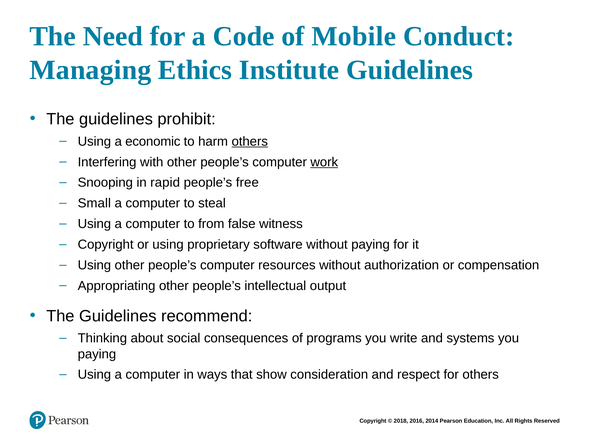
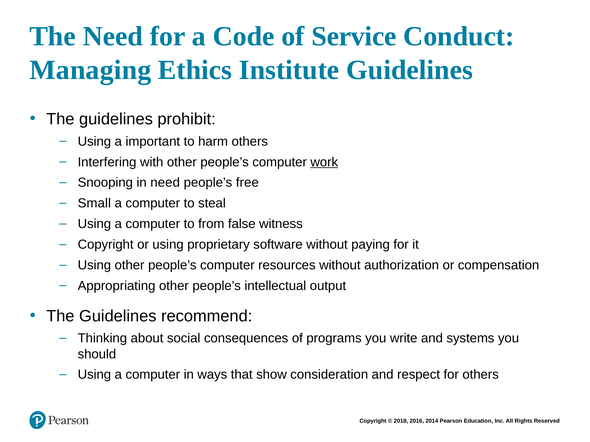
Mobile: Mobile -> Service (354, 36)
economic: economic -> important (153, 142)
others underline: present -> none (250, 142)
in rapid: rapid -> need (165, 183)
paying: paying -> should (97, 354)
